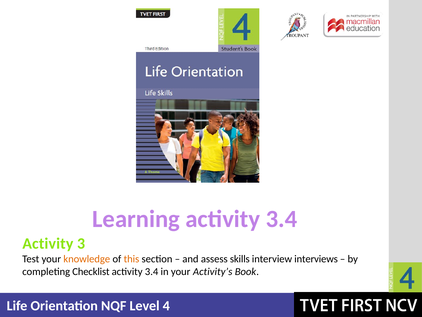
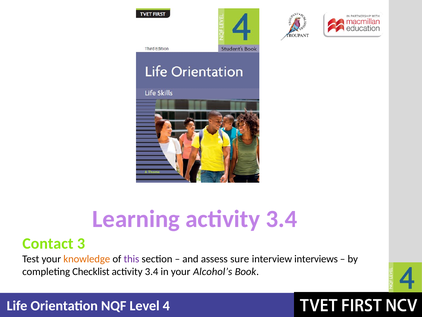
Activity: Activity -> Contact (48, 243)
this colour: orange -> purple (131, 259)
skills: skills -> sure (240, 259)
Activity’s: Activity’s -> Alcohol’s (213, 271)
